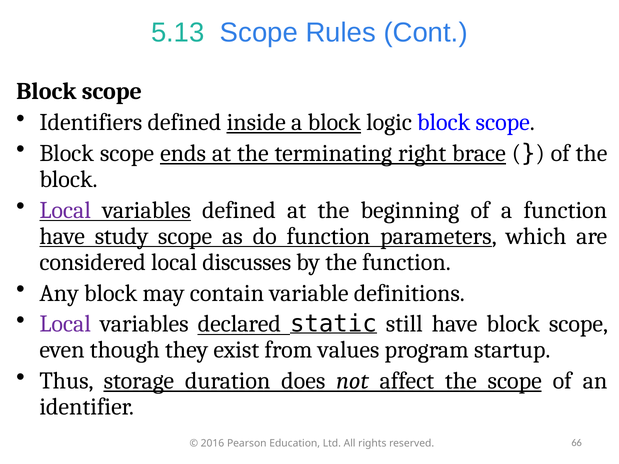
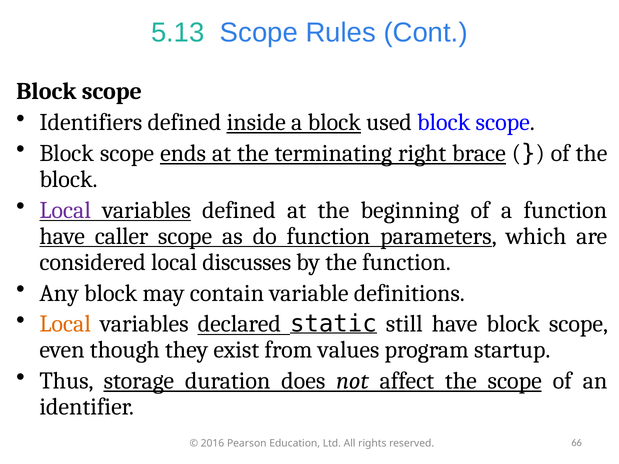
logic: logic -> used (389, 122)
study: study -> caller (122, 236)
Local colour: purple -> orange (65, 324)
